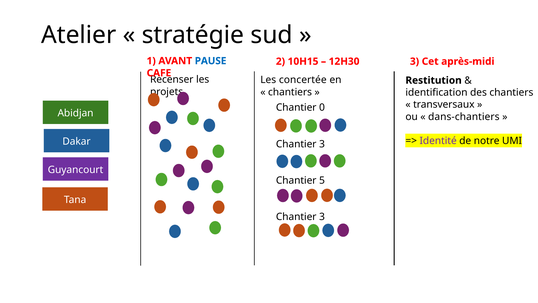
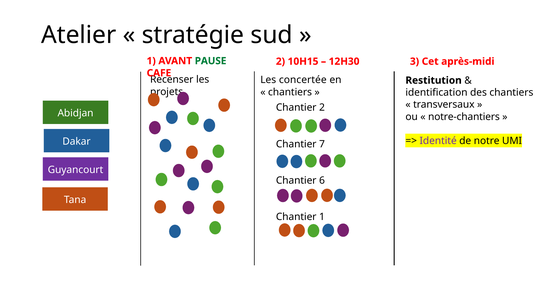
PAUSE colour: blue -> green (211, 61)
Chantier 0: 0 -> 2 (322, 108)
dans-chantiers: dans-chantiers -> notre-chantiers (464, 117)
3: 3 -> 7 (322, 144)
5: 5 -> 6 (322, 180)
3: 3 -> 1 (322, 216)
